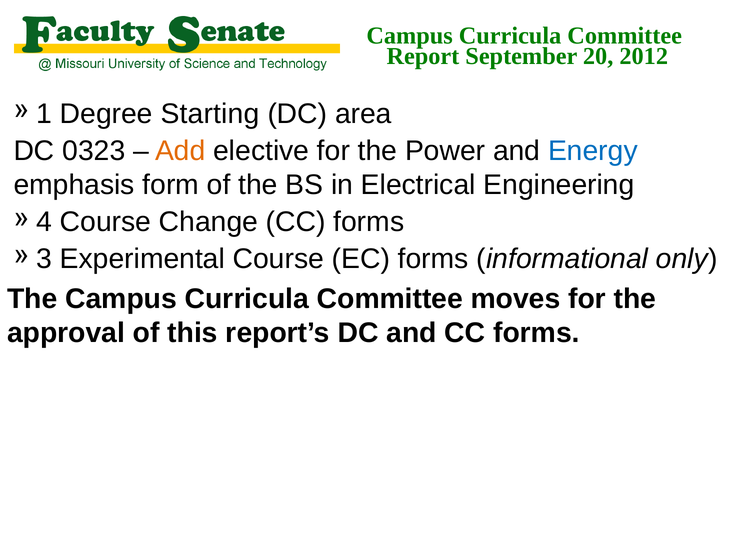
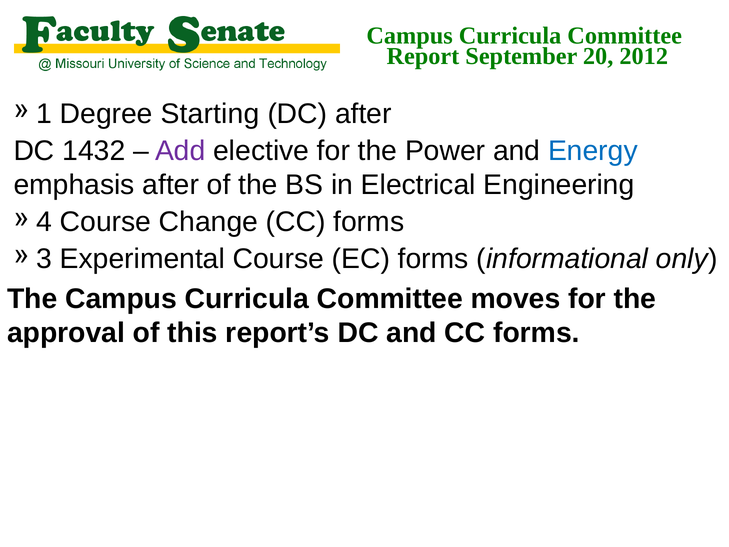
DC area: area -> after (363, 114)
0323: 0323 -> 1432 (94, 151)
Add colour: orange -> purple (180, 151)
emphasis form: form -> after (171, 185)
